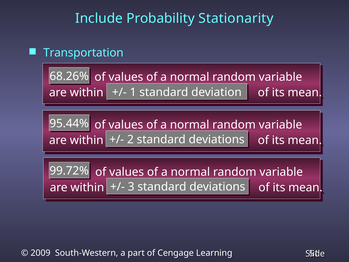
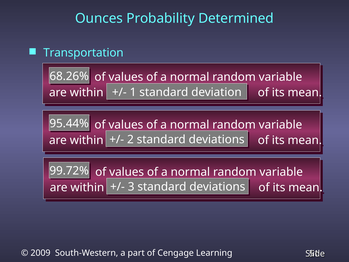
Include: Include -> Ounces (99, 18)
Stationarity: Stationarity -> Determined (236, 18)
